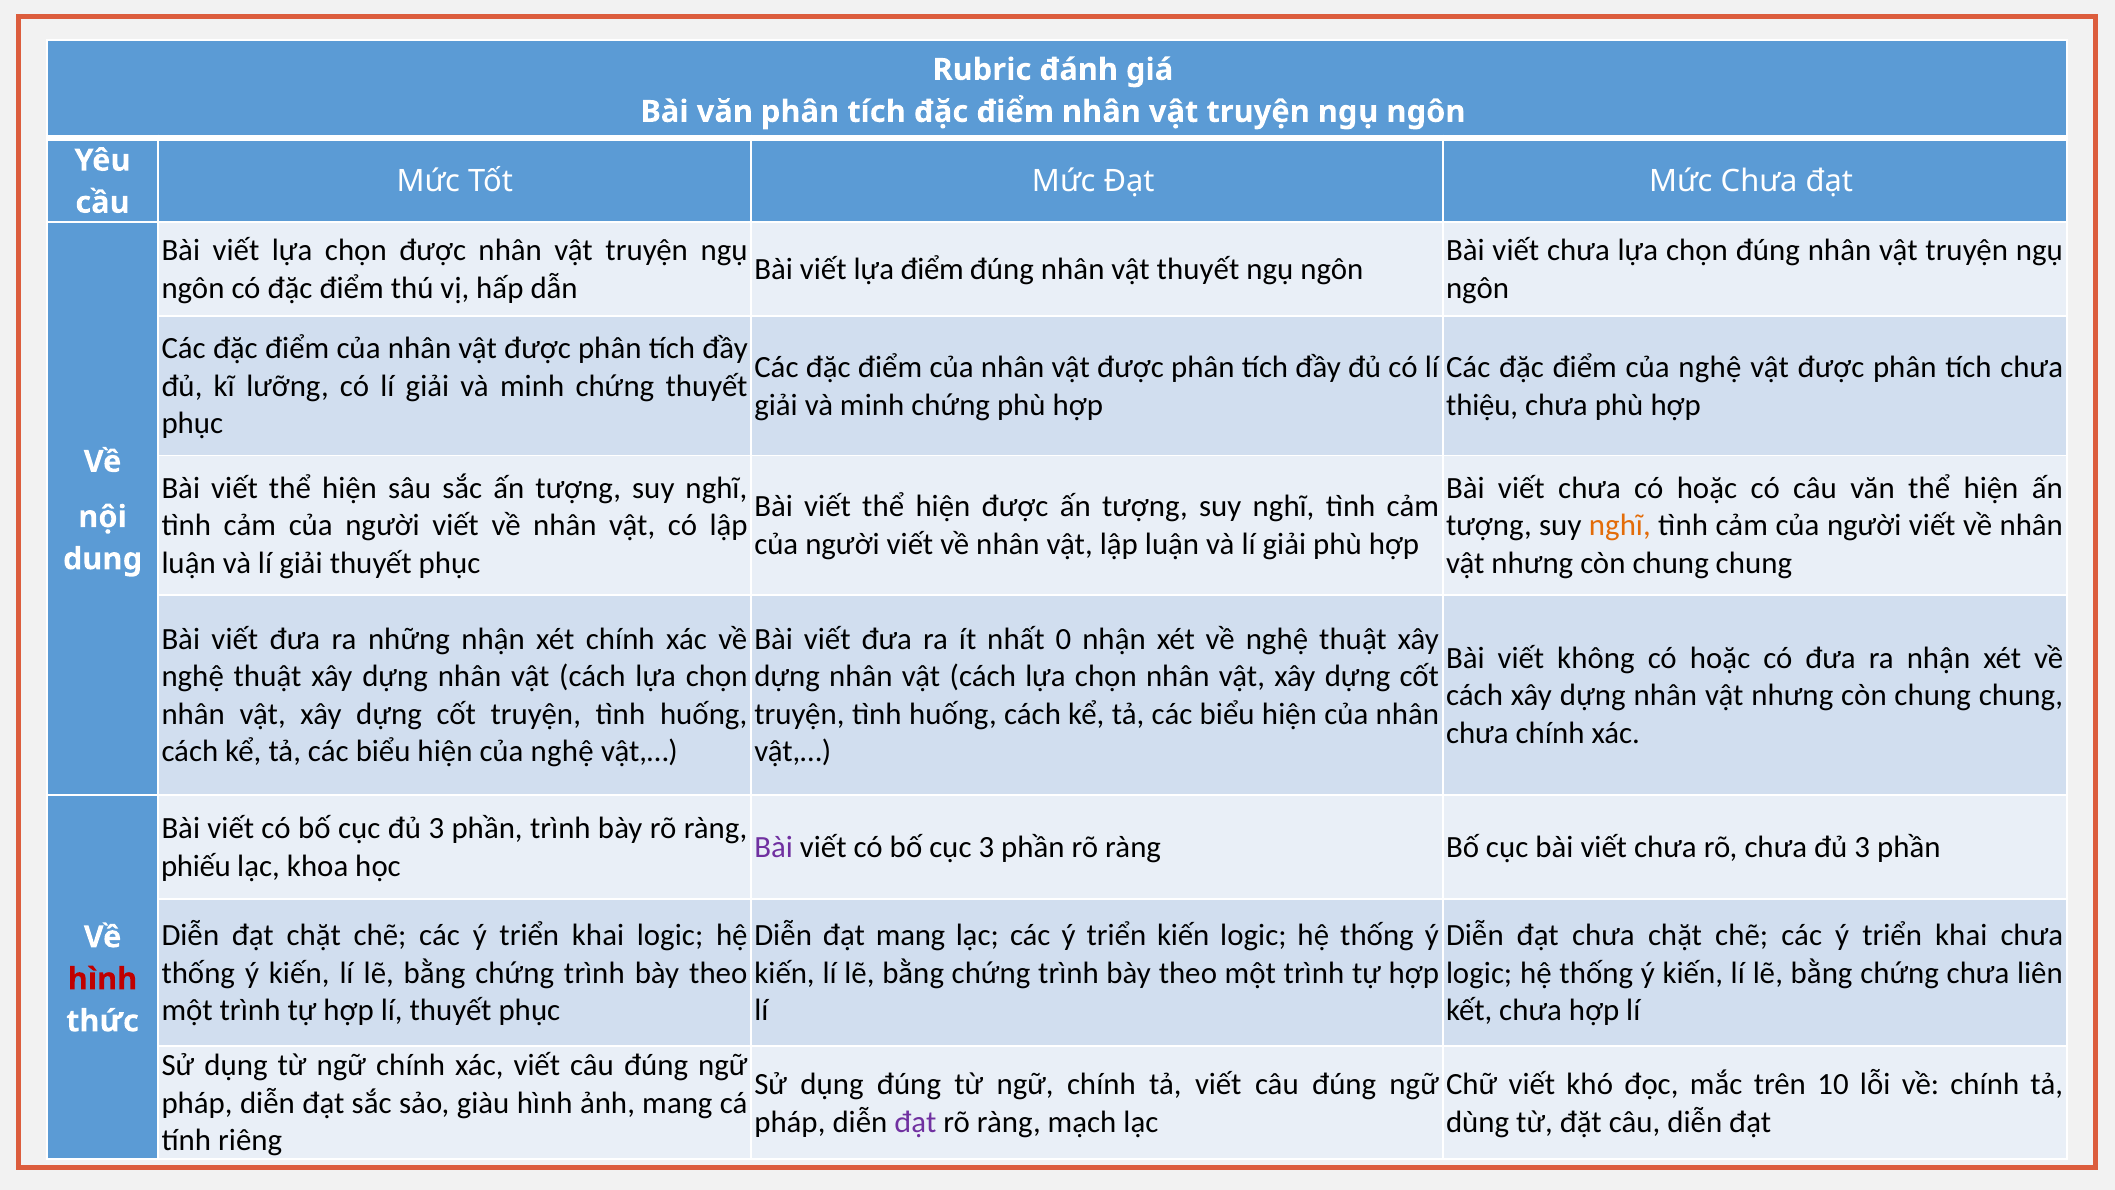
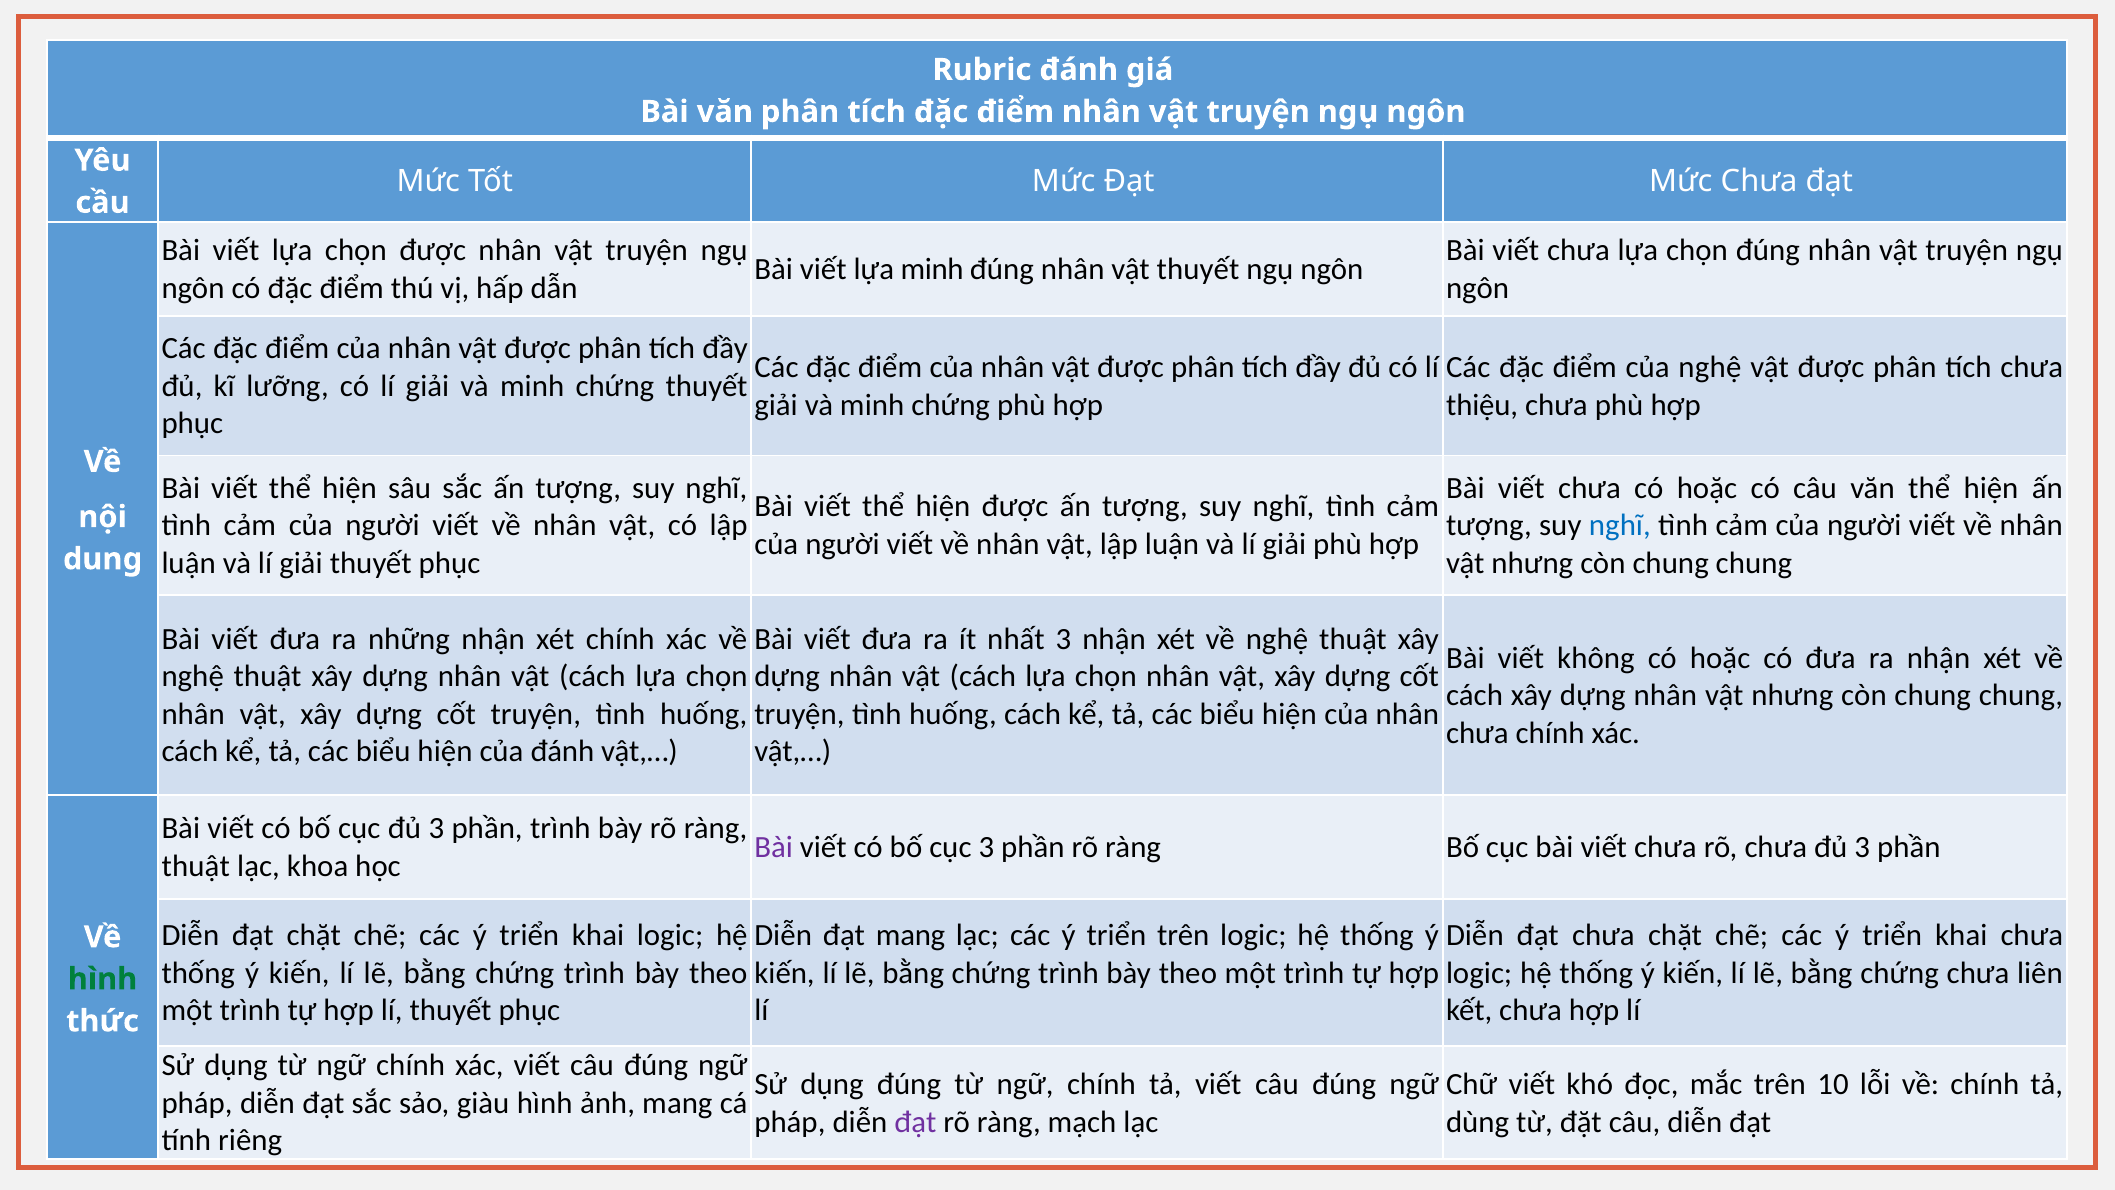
lựa điểm: điểm -> minh (932, 269)
nghĩ colour: orange -> blue (1620, 525)
nhất 0: 0 -> 3 (1063, 639)
hiện của nghệ: nghệ -> đánh (562, 751)
phiếu: phiếu -> thuật (196, 866)
triển kiến: kiến -> trên (1183, 935)
hình colour: red -> green (103, 979)
